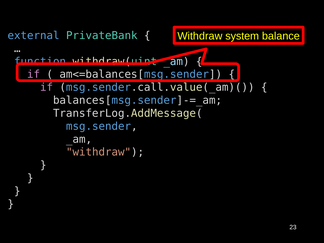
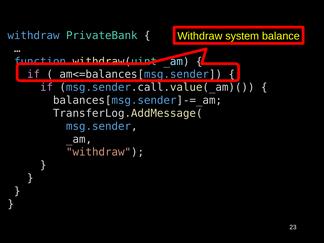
external: external -> withdraw (34, 36)
